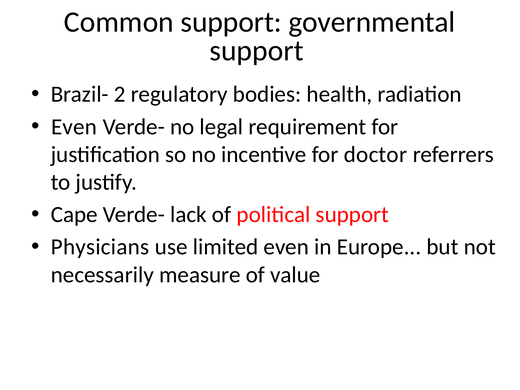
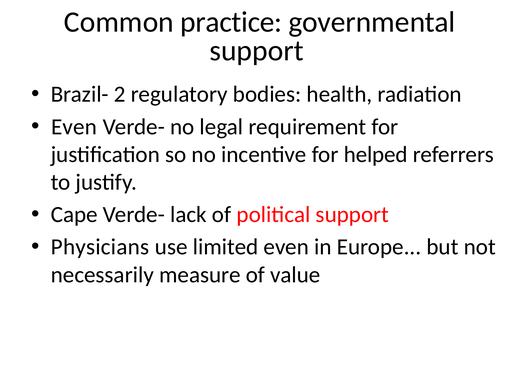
Common support: support -> practice (231, 22)
doctor: doctor -> helped (376, 154)
